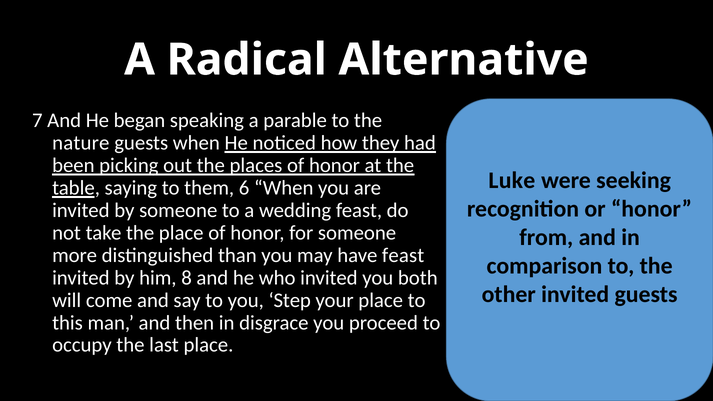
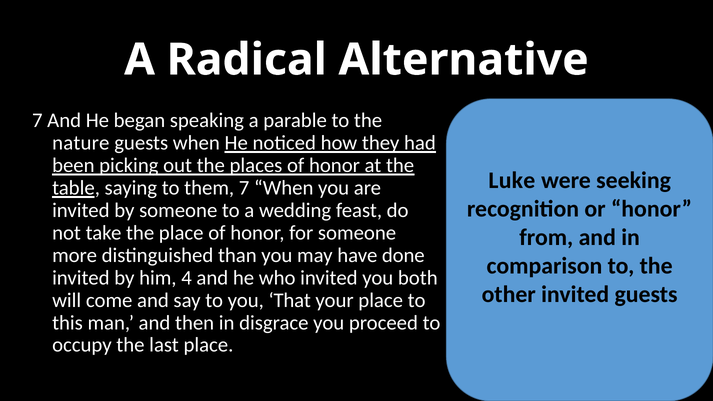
them 6: 6 -> 7 (244, 188)
have feast: feast -> done (403, 255)
8: 8 -> 4 (187, 278)
Step: Step -> That (290, 300)
